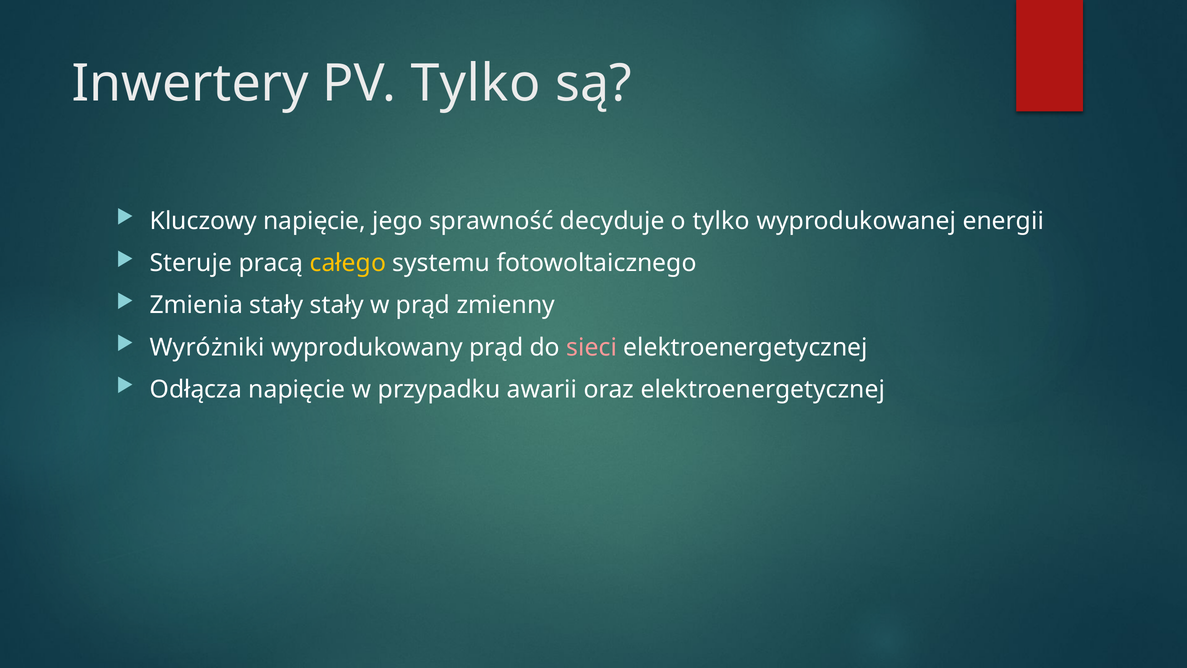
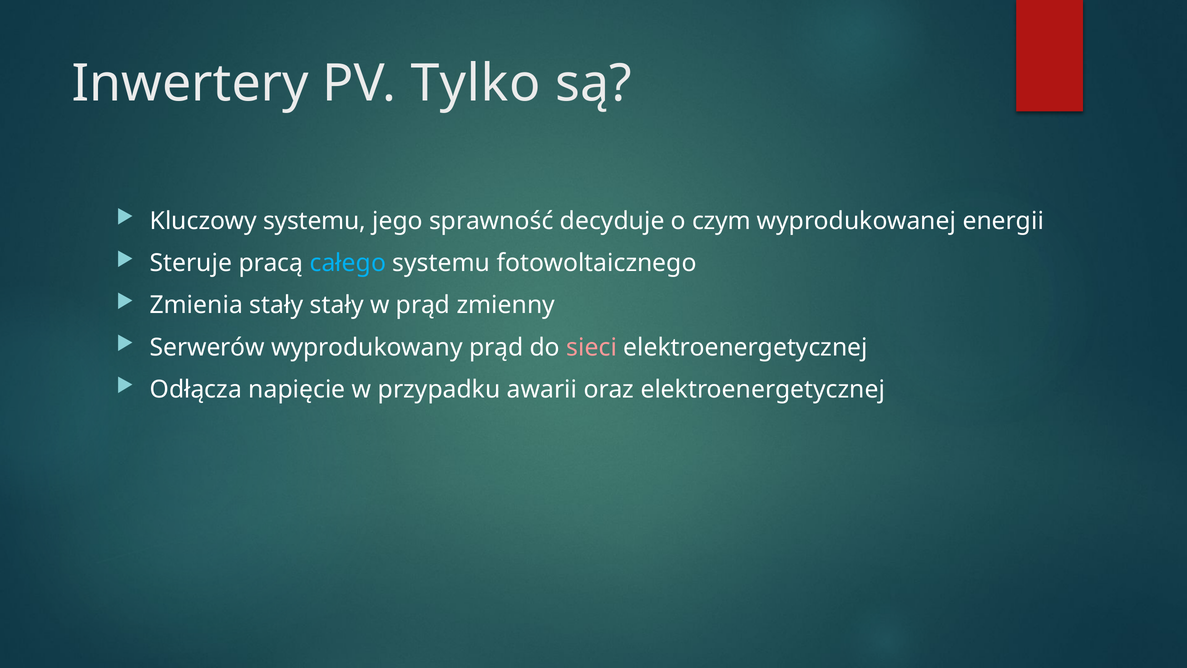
Kluczowy napięcie: napięcie -> systemu (315, 221)
o tylko: tylko -> czym (721, 221)
całego colour: yellow -> light blue (348, 263)
Wyróżniki: Wyróżniki -> Serwerów (207, 347)
